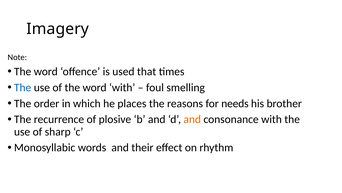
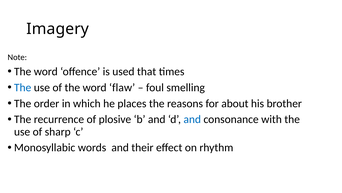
word with: with -> flaw (122, 87)
needs: needs -> about (235, 103)
and colour: orange -> blue (192, 119)
